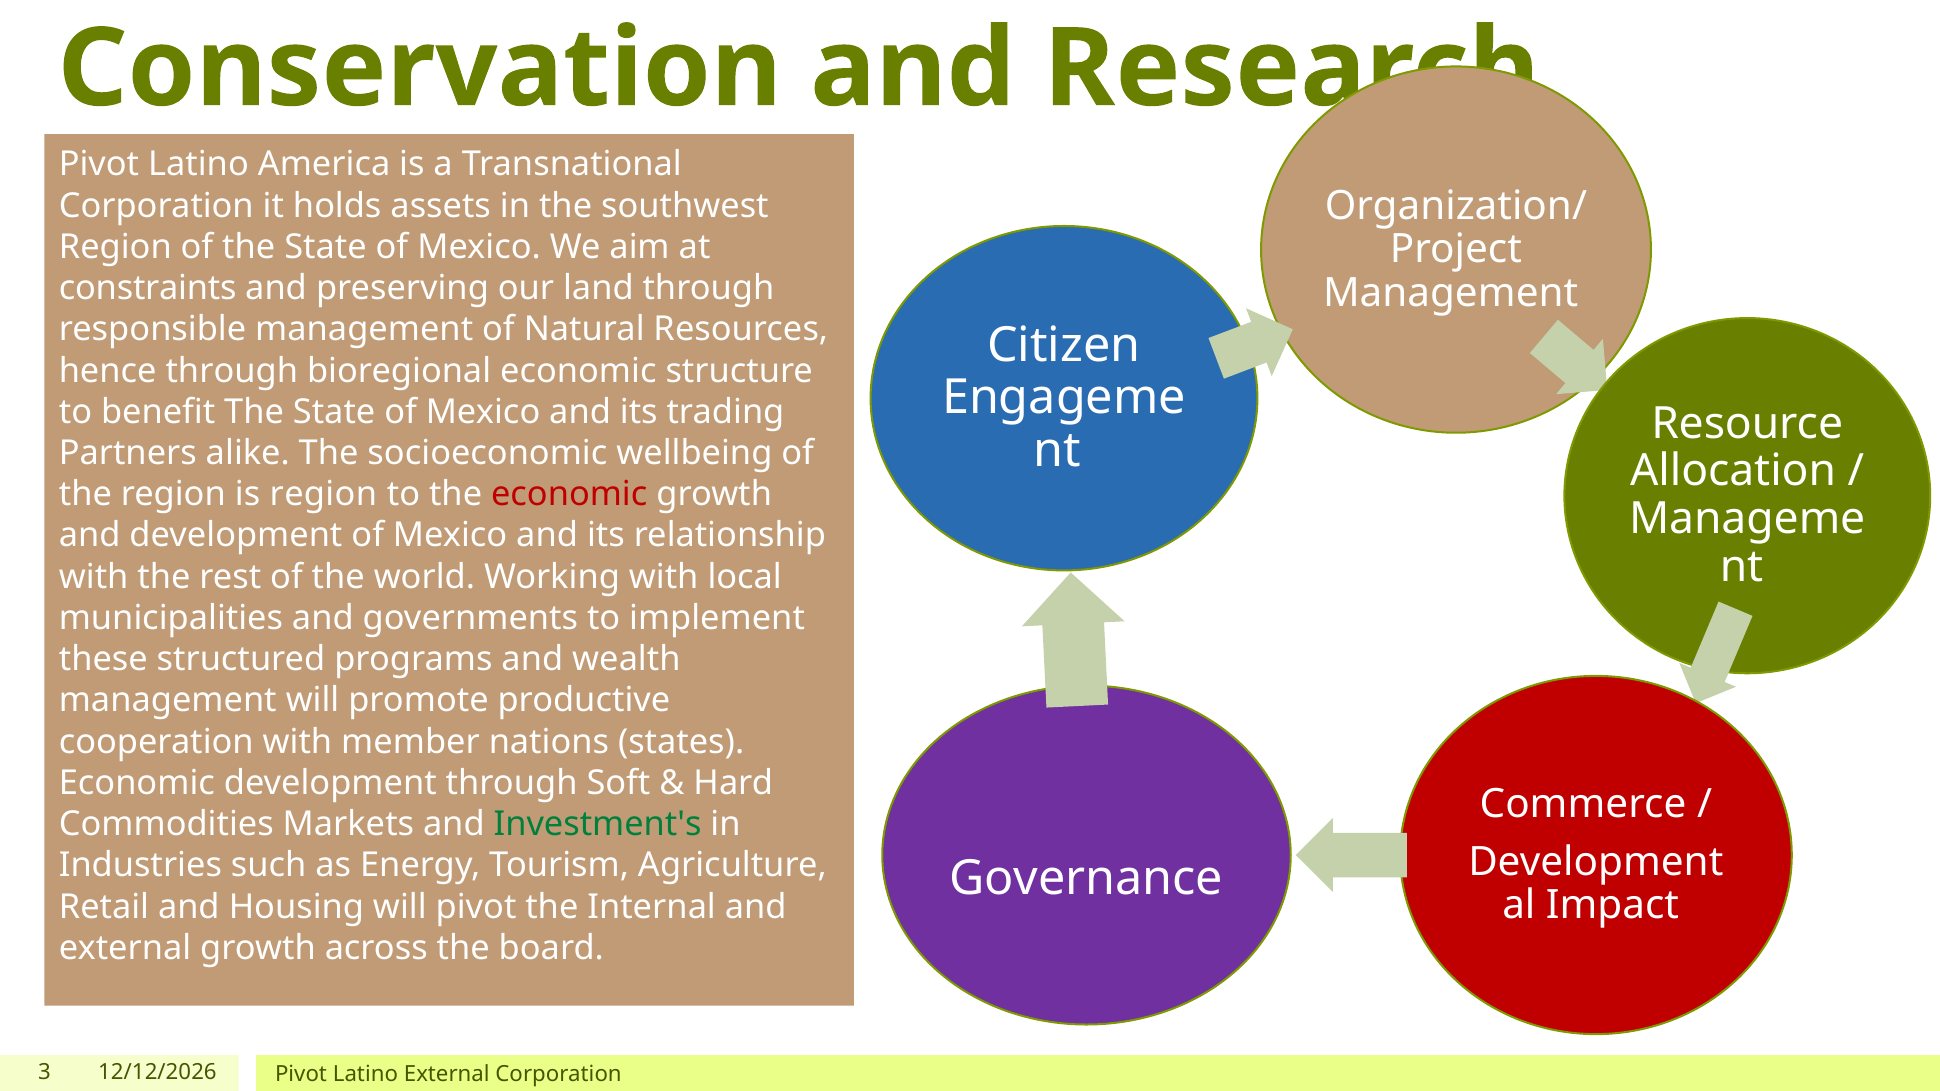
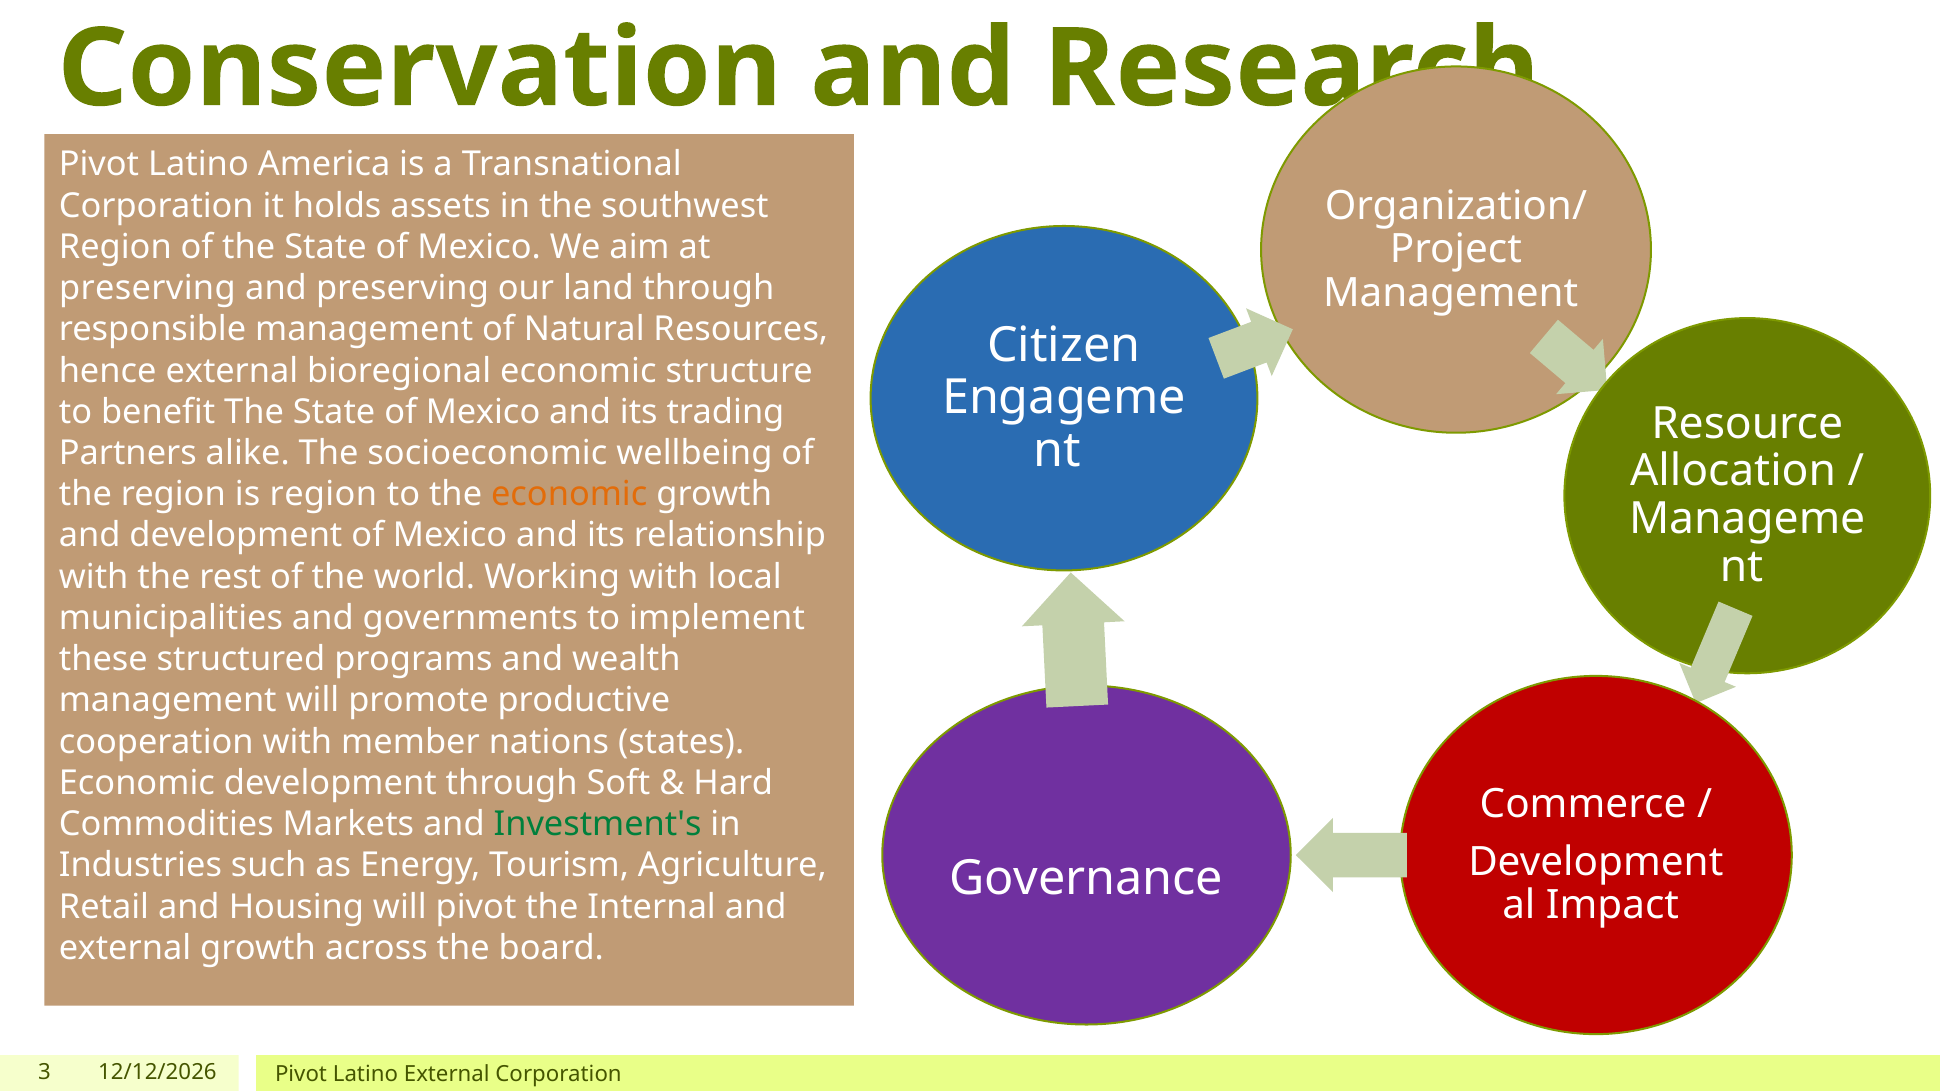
constraints: constraints -> preserving (147, 288)
hence through: through -> external (232, 371)
economic colour: red -> orange (569, 495)
